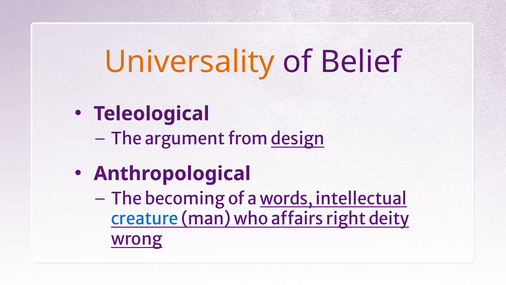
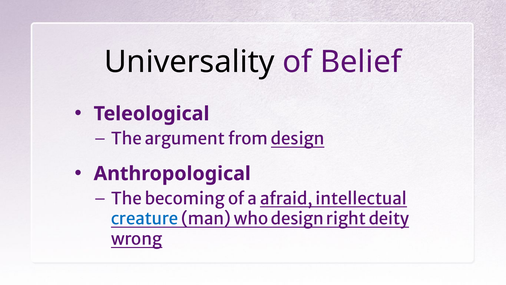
Universality colour: orange -> black (189, 62)
words: words -> afraid (286, 199)
who affairs: affairs -> design (297, 219)
